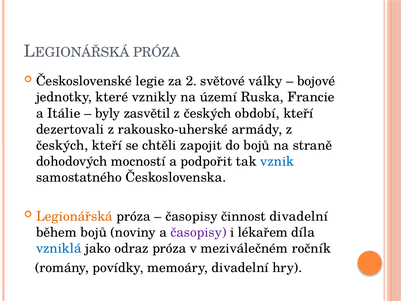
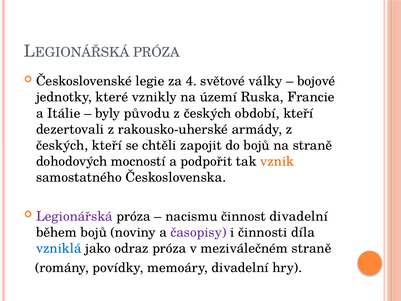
2: 2 -> 4 (191, 81)
zasvětil: zasvětil -> původu (147, 113)
vznik colour: blue -> orange (277, 161)
Legionářská colour: orange -> purple (74, 216)
časopisy: časopisy -> nacismu (192, 216)
lékařem: lékařem -> činnosti (263, 232)
meziválečném ročník: ročník -> straně (311, 248)
